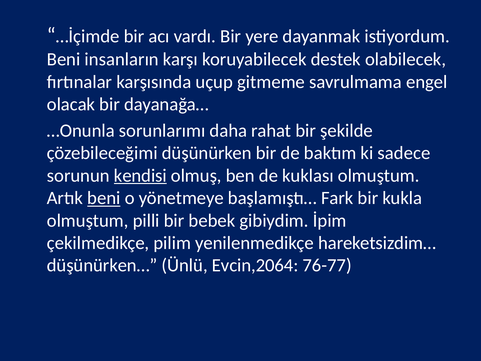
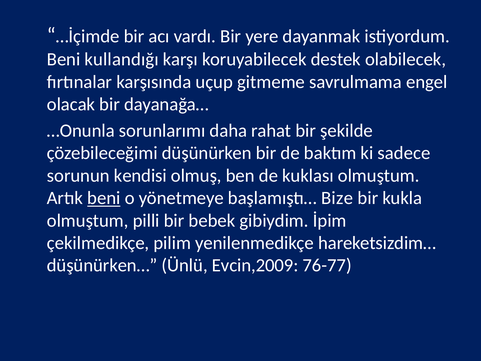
insanların: insanların -> kullandığı (122, 59)
kendisi underline: present -> none (140, 175)
Fark: Fark -> Bize (337, 198)
Evcin,2064: Evcin,2064 -> Evcin,2009 (255, 265)
